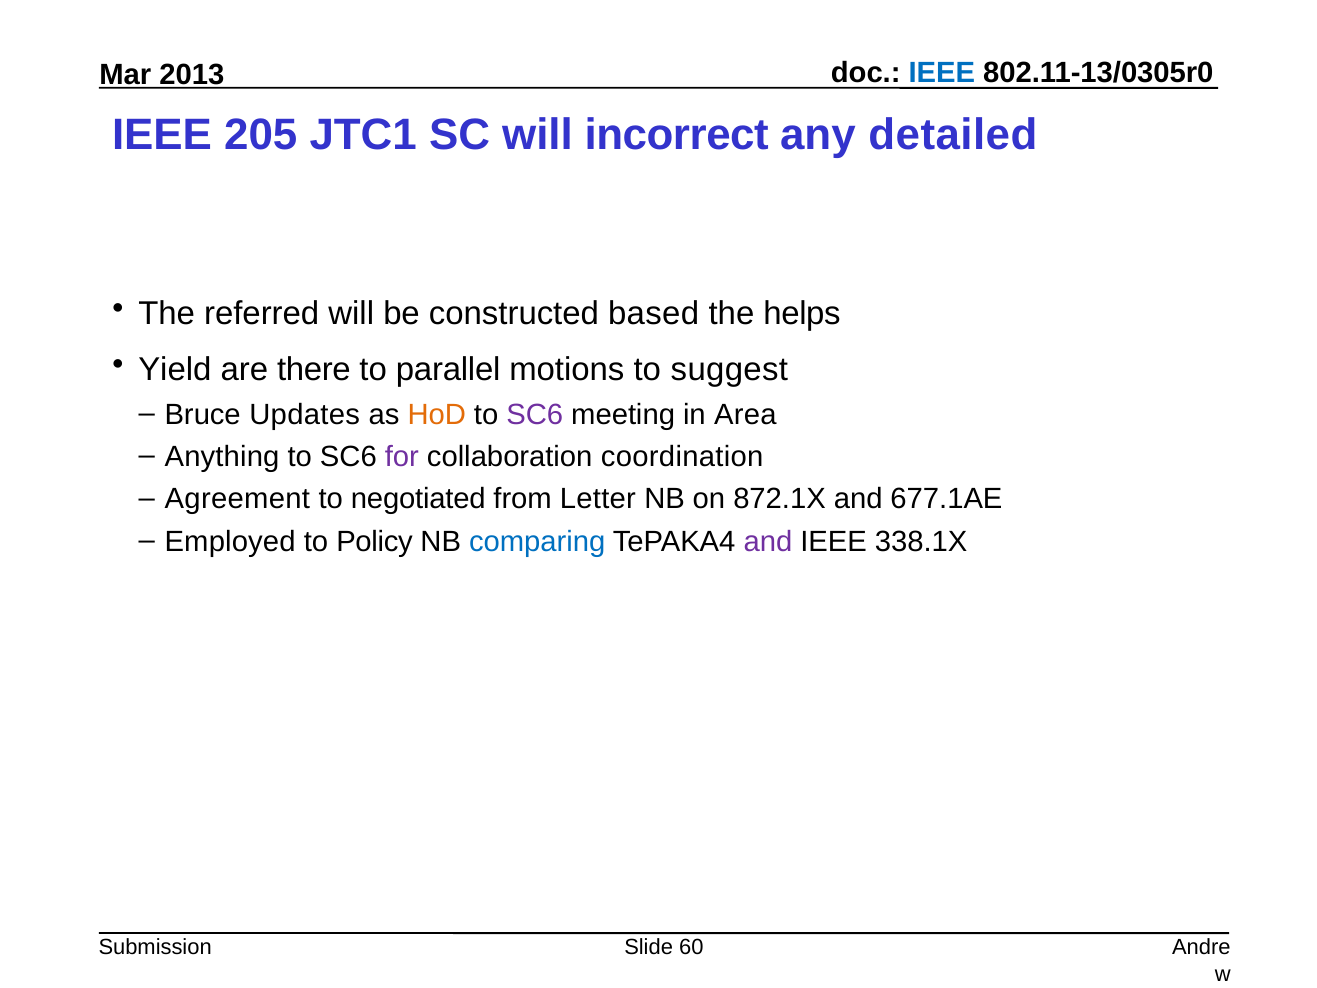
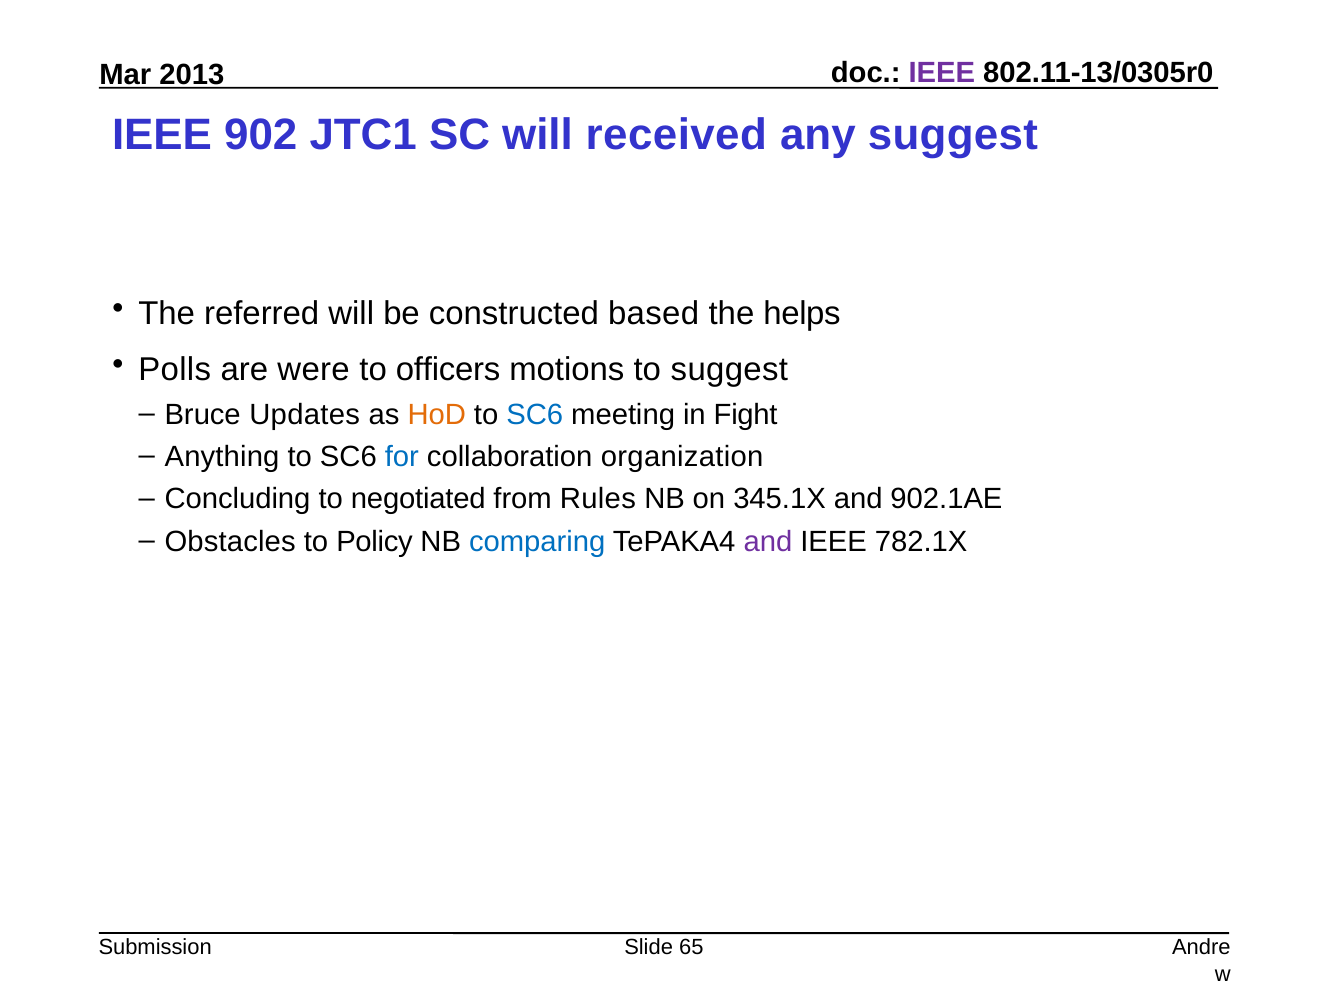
IEEE colour: blue -> purple (942, 73)
205: 205 -> 902 (261, 135)
incorrect: incorrect -> received (676, 135)
any detailed: detailed -> suggest (953, 135)
Yield: Yield -> Polls (175, 370)
there: there -> were (314, 370)
parallel: parallel -> officers (448, 370)
SC6 colour: purple -> blue (535, 414)
Area: Area -> Fight (746, 414)
for colour: purple -> blue (402, 457)
coordination: coordination -> organization (682, 457)
Agreement: Agreement -> Concluding (238, 499)
Letter: Letter -> Rules (598, 499)
872.1X: 872.1X -> 345.1X (780, 499)
677.1AE: 677.1AE -> 902.1AE (946, 499)
Employed: Employed -> Obstacles (230, 542)
338.1X: 338.1X -> 782.1X (921, 542)
60: 60 -> 65 (691, 947)
